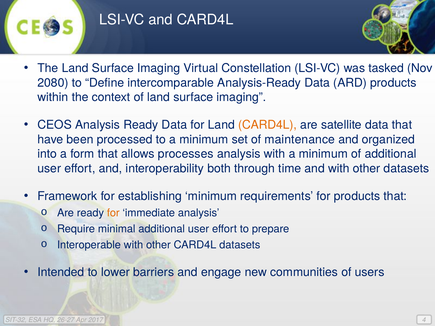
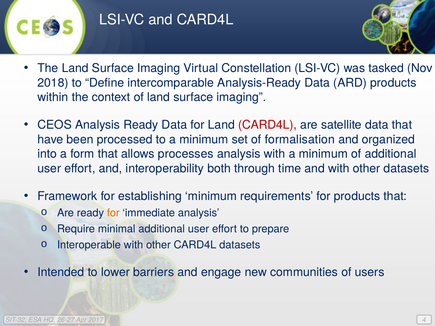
2080: 2080 -> 2018 (53, 83)
CARD4L colour: orange -> red (268, 125)
maintenance: maintenance -> formalisation (300, 140)
